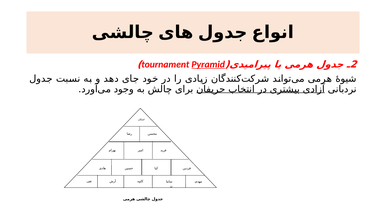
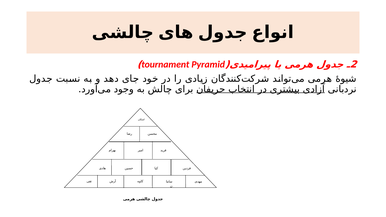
Pyramid underline: present -> none (208, 64)
